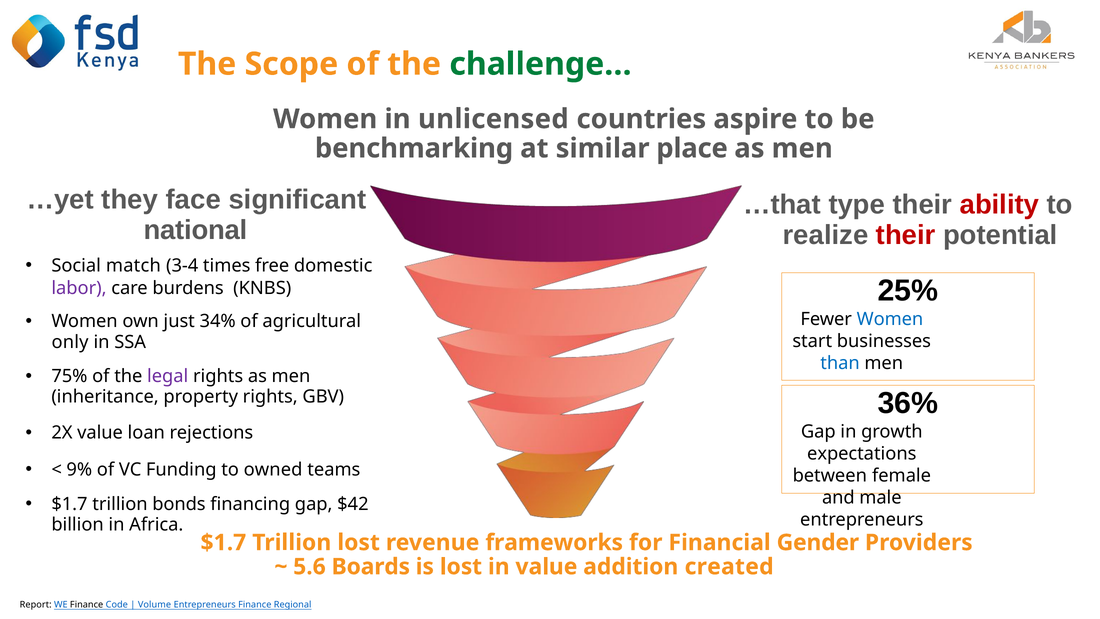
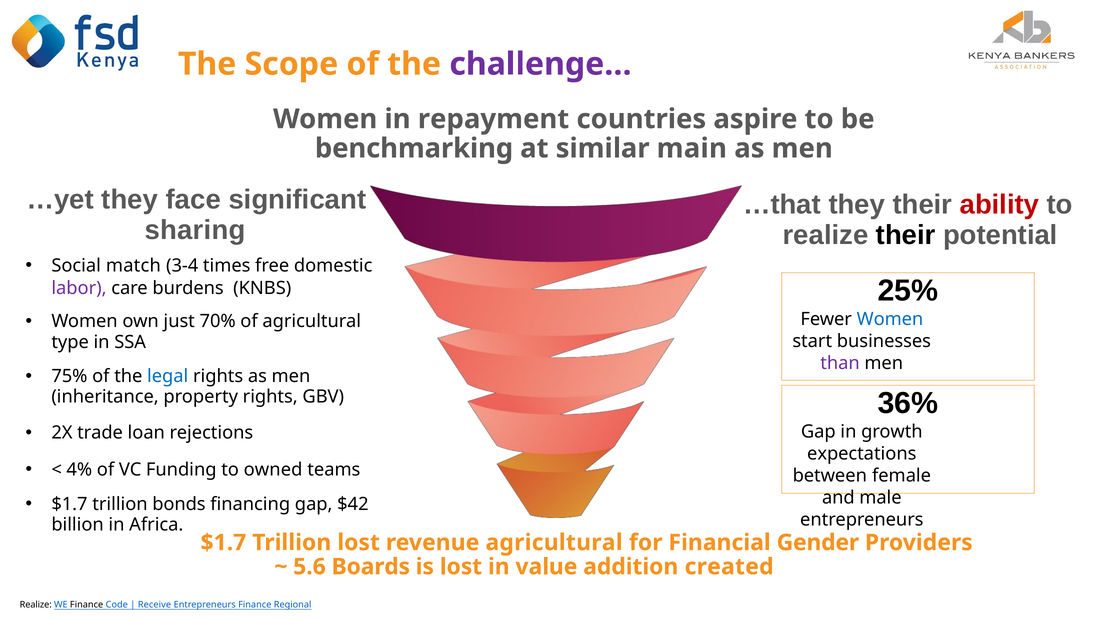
challenge… colour: green -> purple (541, 64)
unlicensed: unlicensed -> repayment (493, 119)
place: place -> main (692, 148)
…that type: type -> they (857, 205)
national: national -> sharing (195, 230)
their colour: red -> black (906, 235)
34%: 34% -> 70% (218, 321)
only: only -> type (70, 342)
than colour: blue -> purple (840, 363)
legal colour: purple -> blue (168, 376)
2X value: value -> trade (100, 433)
9%: 9% -> 4% (79, 469)
revenue frameworks: frameworks -> agricultural (554, 542)
Report: Report -> Realize (36, 605)
Volume: Volume -> Receive (154, 605)
